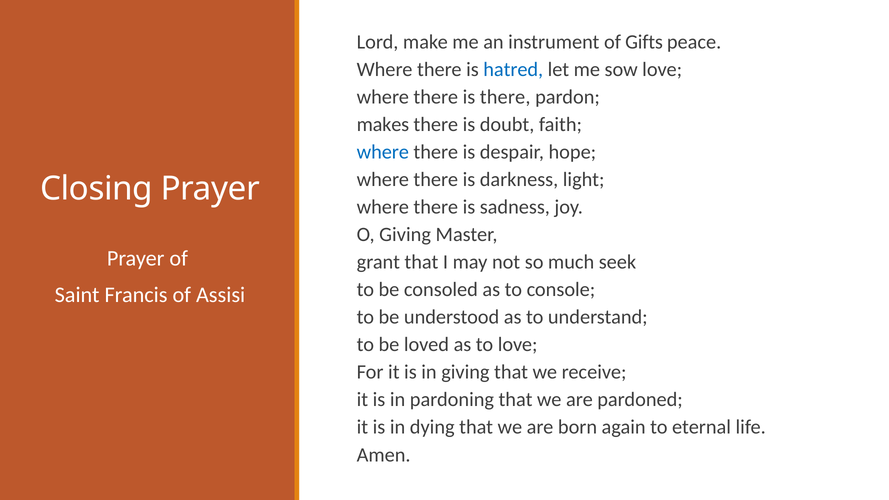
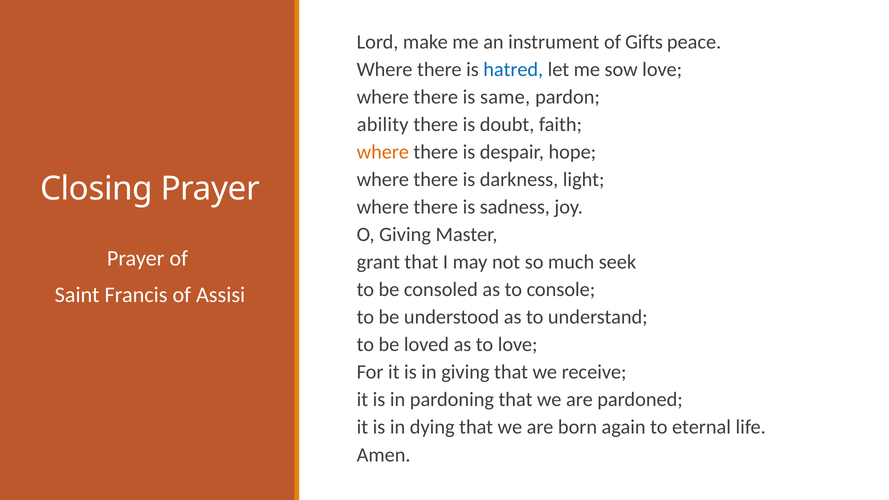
is there: there -> same (505, 97)
makes: makes -> ability (383, 124)
where colour: blue -> orange (383, 152)
